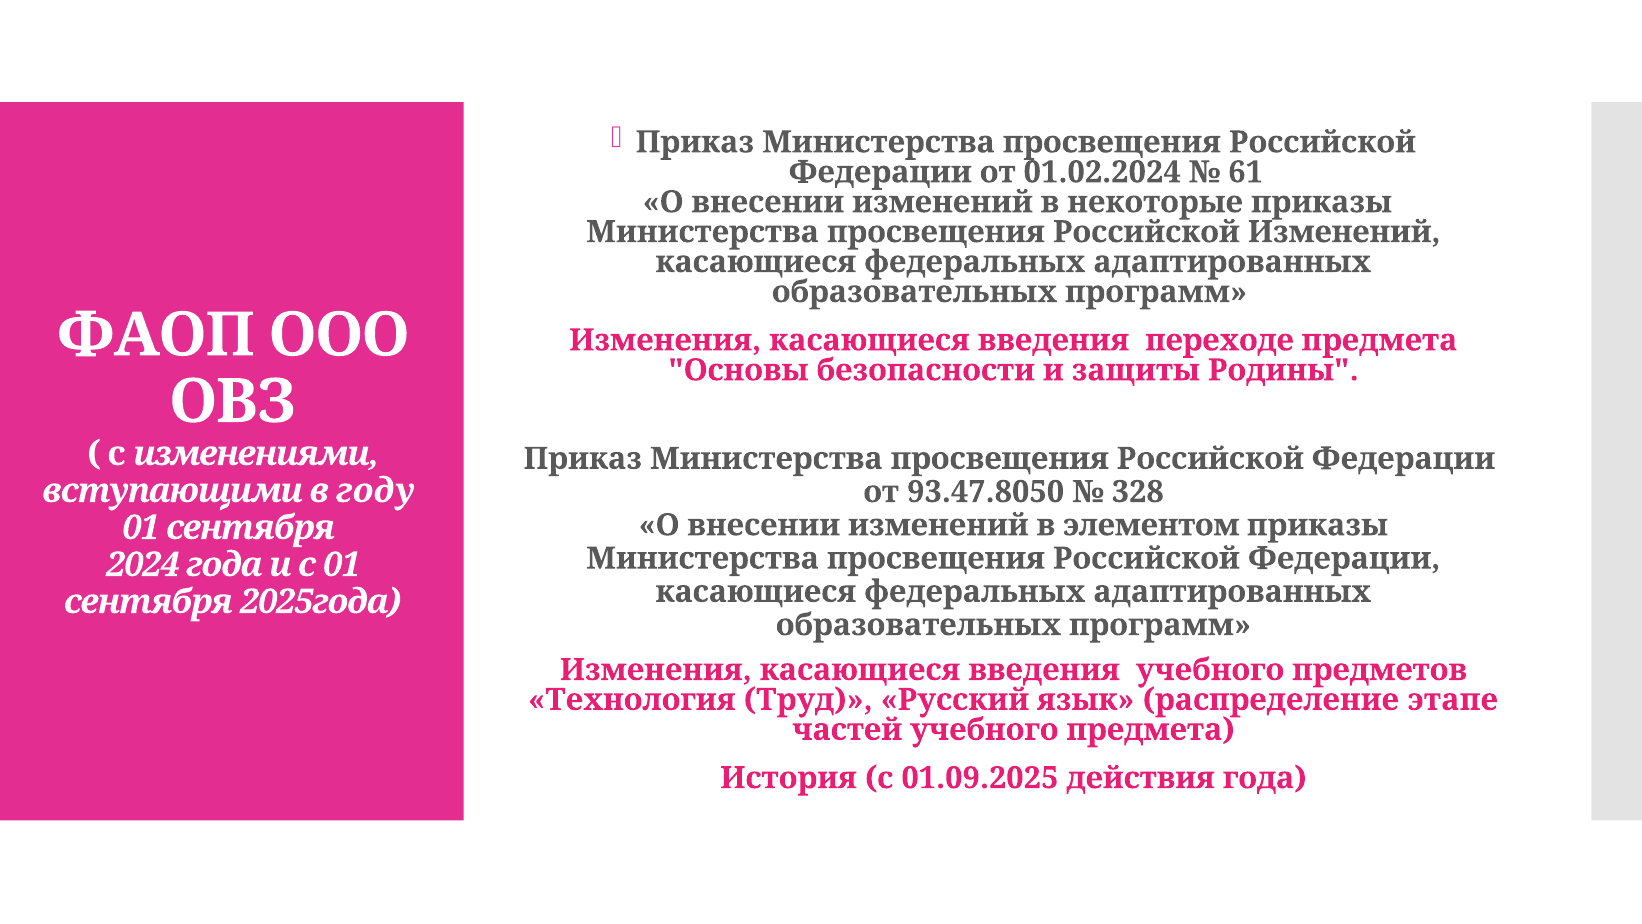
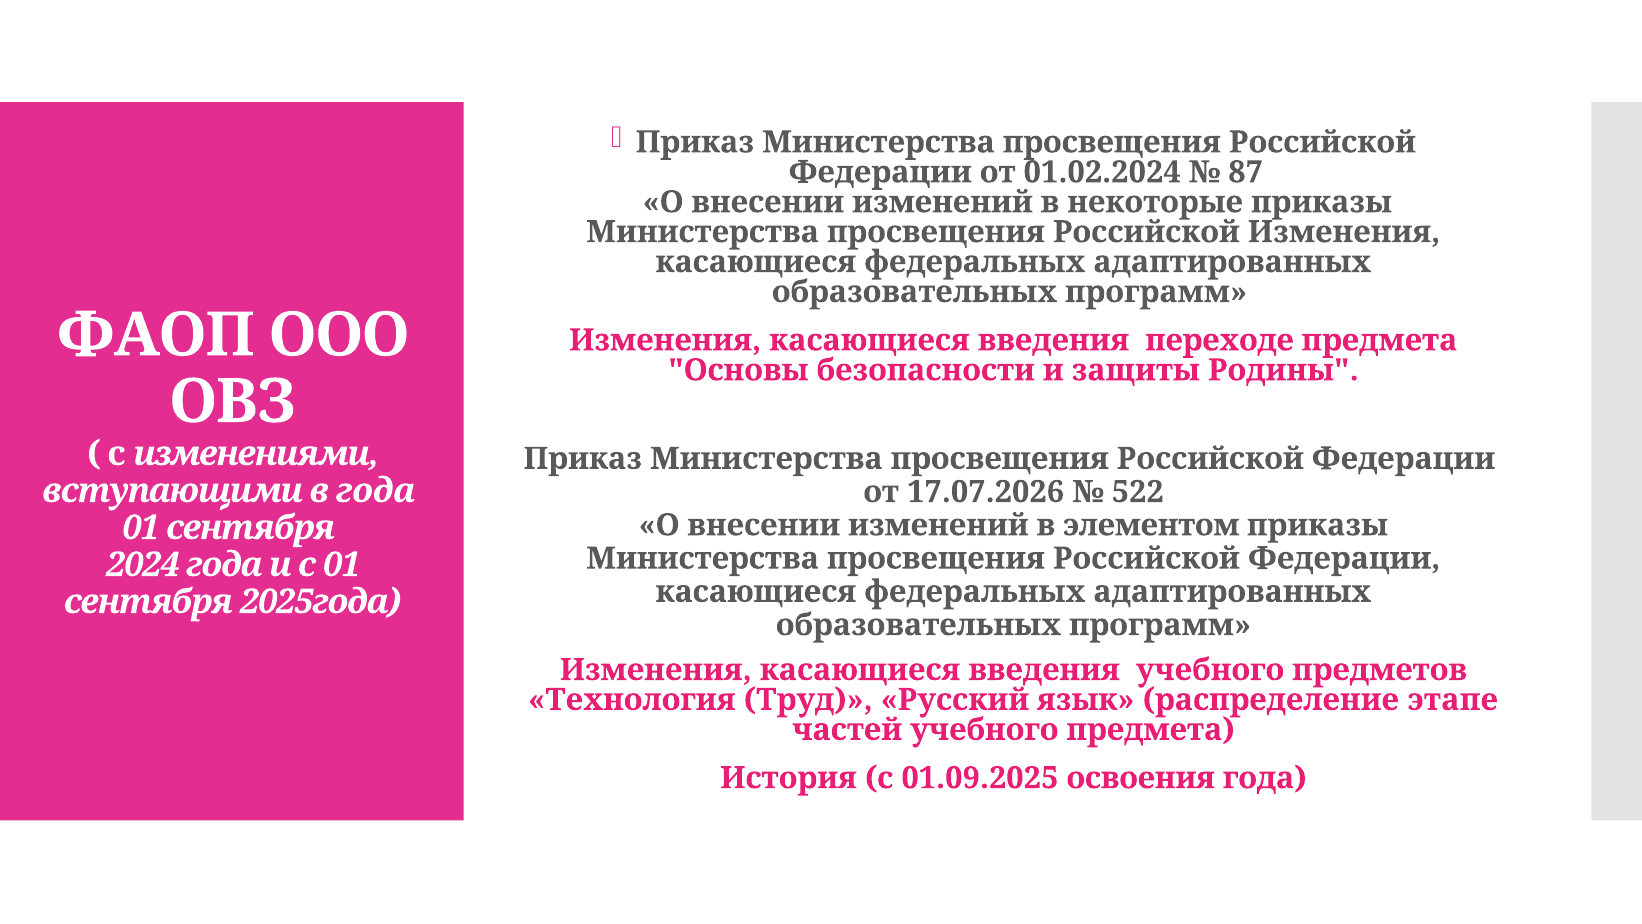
61: 61 -> 87 (1246, 172)
Российской Изменений: Изменений -> Изменения (1344, 232)
в году: году -> года (375, 491)
93.47.8050: 93.47.8050 -> 17.07.2026 (986, 492)
328: 328 -> 522 (1138, 492)
действия: действия -> освоения (1141, 778)
